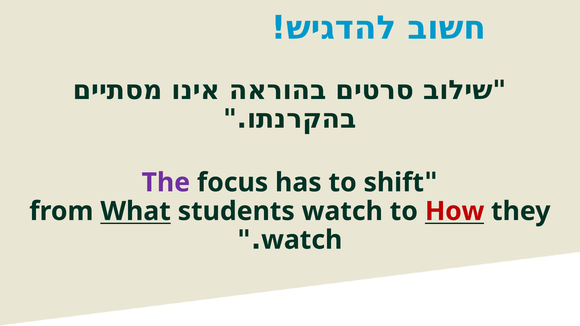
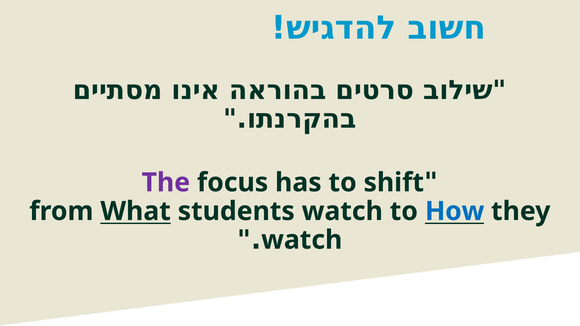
How colour: red -> blue (455, 211)
